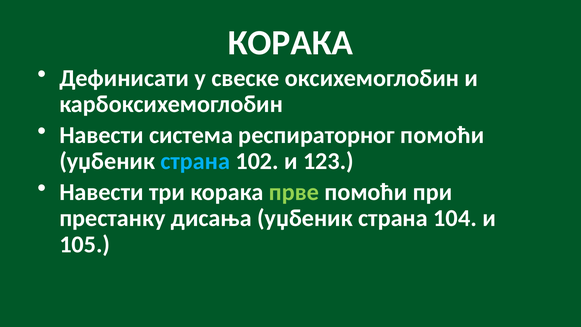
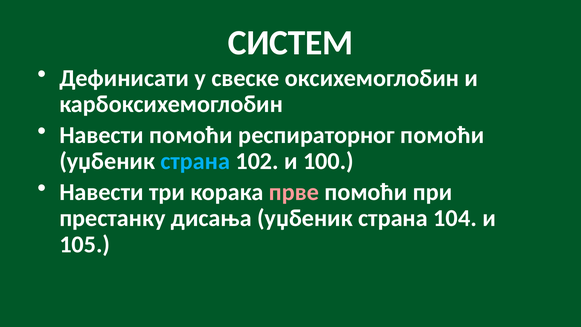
КОРАКА: КОРАКА -> СИСТЕМ (291, 43)
Навести система: система -> помоћи (191, 135)
123: 123 -> 100 (328, 161)
прве colour: light green -> pink (294, 192)
